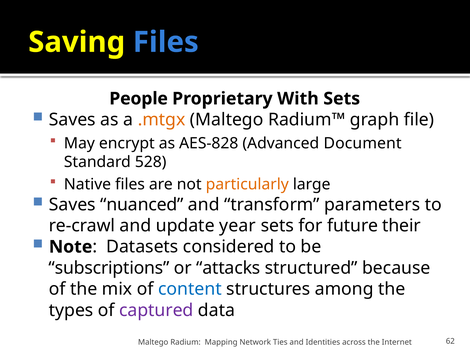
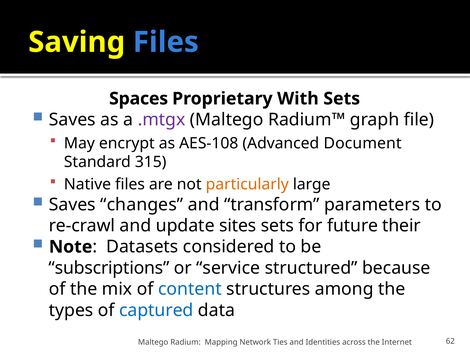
People: People -> Spaces (139, 99)
.mtgx colour: orange -> purple (162, 120)
AES-828: AES-828 -> AES-108 (209, 143)
528: 528 -> 315 (151, 162)
nuanced: nuanced -> changes (142, 205)
year: year -> sites (238, 226)
attacks: attacks -> service (228, 268)
captured colour: purple -> blue (156, 311)
